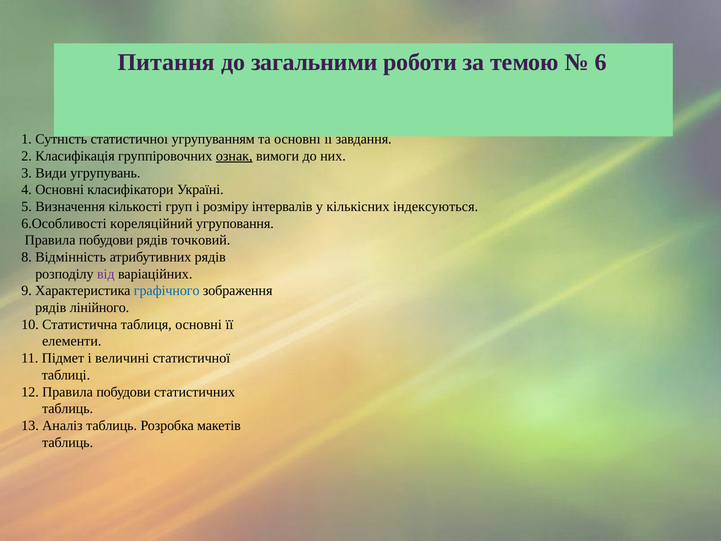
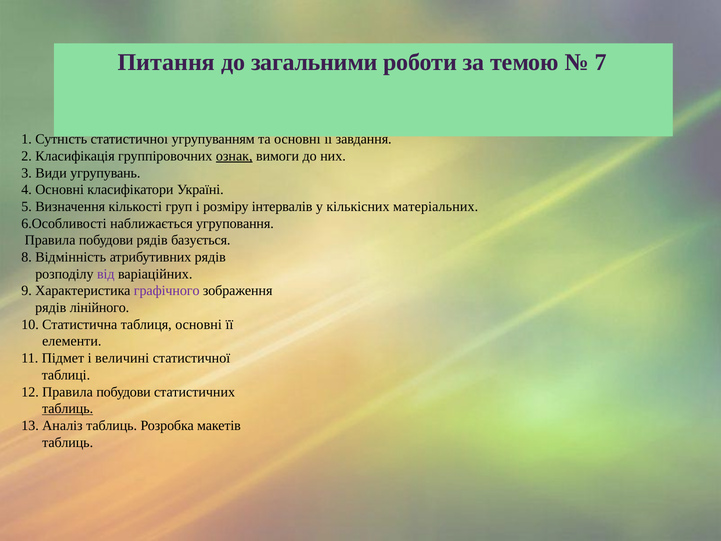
6: 6 -> 7 (601, 62)
індексуються: індексуються -> матеріальних (436, 206)
кореляційний: кореляційний -> наближається (151, 223)
точковий: точковий -> базується (201, 240)
графічного colour: blue -> purple (167, 291)
таблиць underline: none -> present (68, 409)
